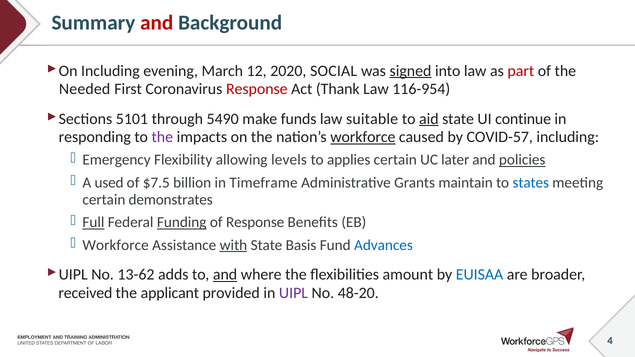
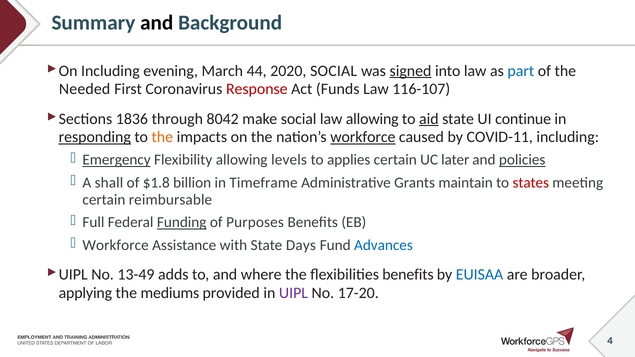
and colour: red -> black (157, 23)
12: 12 -> 44 (257, 71)
part colour: red -> blue (521, 71)
Thank: Thank -> Funds (338, 89)
116-954: 116-954 -> 116-107 (421, 89)
5101: 5101 -> 1836 (132, 119)
5490: 5490 -> 8042 (223, 119)
make funds: funds -> social (299, 119)
law suitable: suitable -> allowing (372, 119)
responding underline: none -> present (95, 137)
the colour: purple -> orange (162, 137)
COVID-57: COVID-57 -> COVID-11 (500, 137)
Emergency underline: none -> present (117, 160)
used: used -> shall (109, 183)
$7.5: $7.5 -> $1.8 (156, 183)
states colour: blue -> red (531, 183)
demonstrates: demonstrates -> reimbursable (170, 200)
Full underline: present -> none (93, 223)
of Response: Response -> Purposes (255, 223)
with underline: present -> none (233, 245)
Basis: Basis -> Days (301, 245)
13-62: 13-62 -> 13-49 (136, 275)
and underline: present -> none (225, 275)
flexibilities amount: amount -> benefits (408, 275)
received: received -> applying (85, 293)
applicant: applicant -> mediums (170, 293)
48-20: 48-20 -> 17-20 (358, 293)
